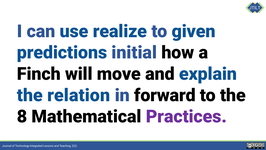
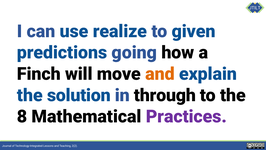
initial: initial -> going (134, 53)
and colour: black -> orange (160, 74)
relation: relation -> solution (79, 95)
forward: forward -> through (165, 95)
